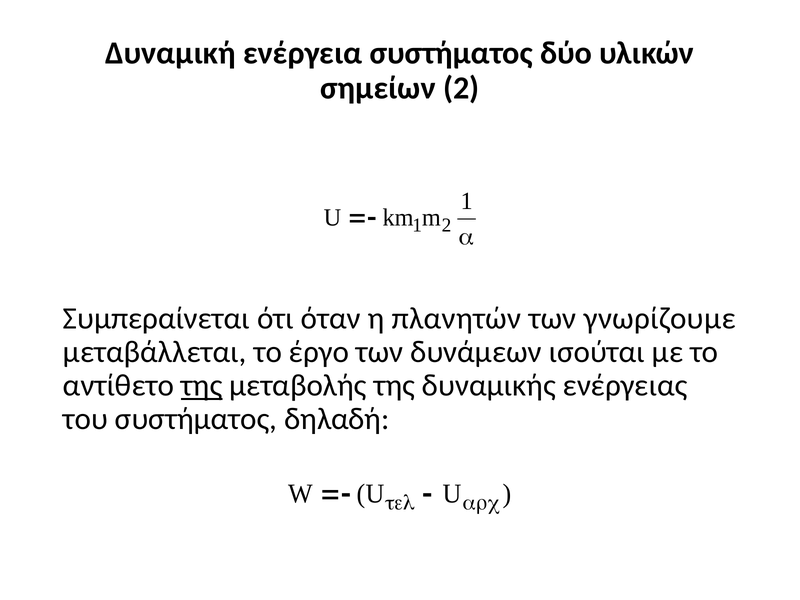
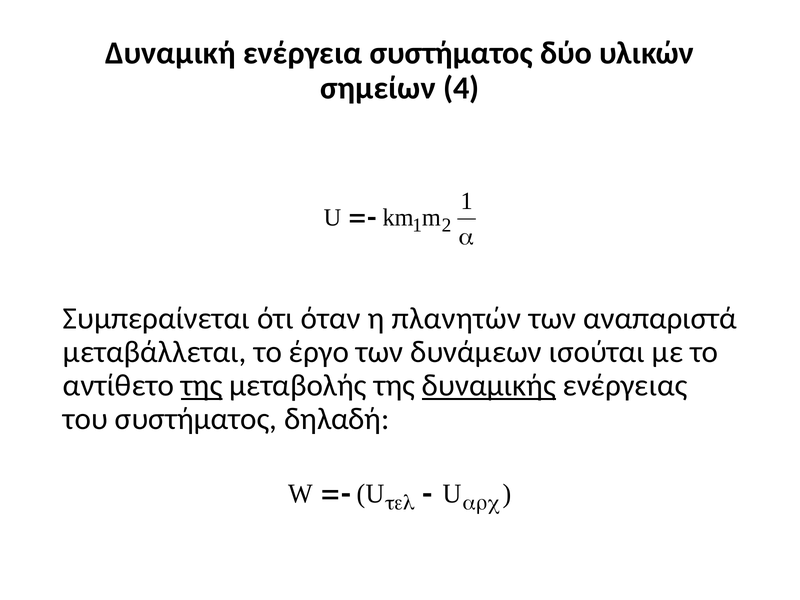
σημείων 2: 2 -> 4 (461, 88)
γνωρίζουμε: γνωρίζουμε -> αναπαριστά (660, 318)
δυναμικής underline: none -> present (489, 385)
